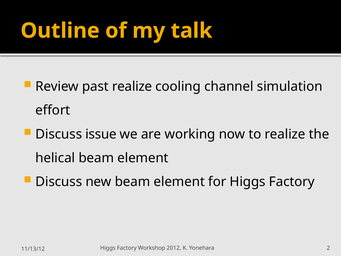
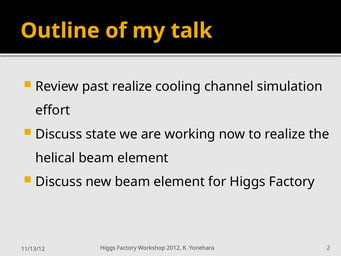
issue: issue -> state (101, 134)
